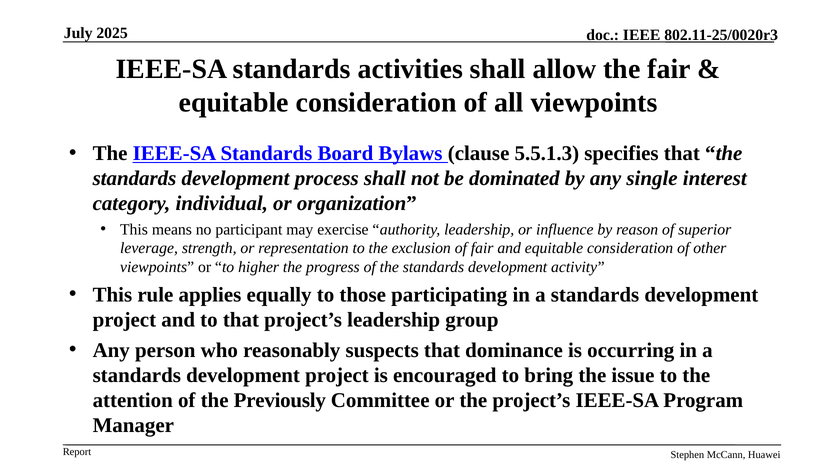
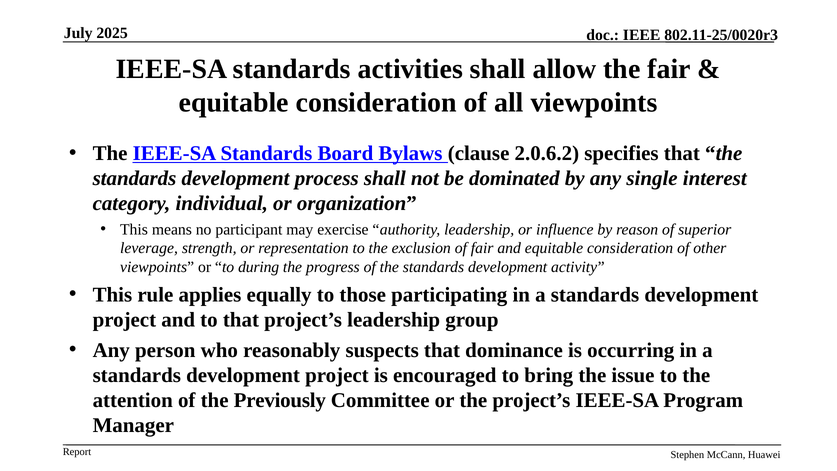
5.5.1.3: 5.5.1.3 -> 2.0.6.2 (547, 153)
higher: higher -> during (259, 267)
